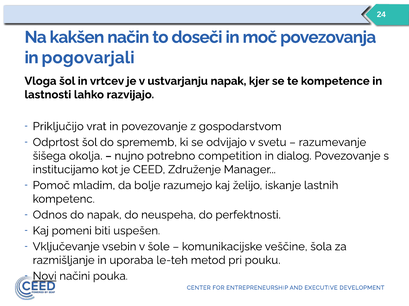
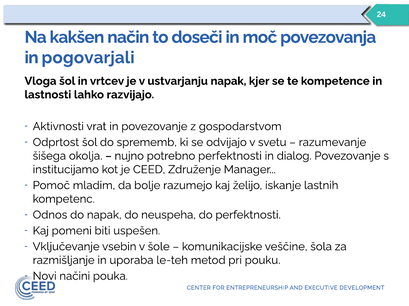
Priključijo: Priključijo -> Aktivnosti (58, 127)
potrebno competition: competition -> perfektnosti (230, 156)
Novi underline: present -> none (45, 277)
